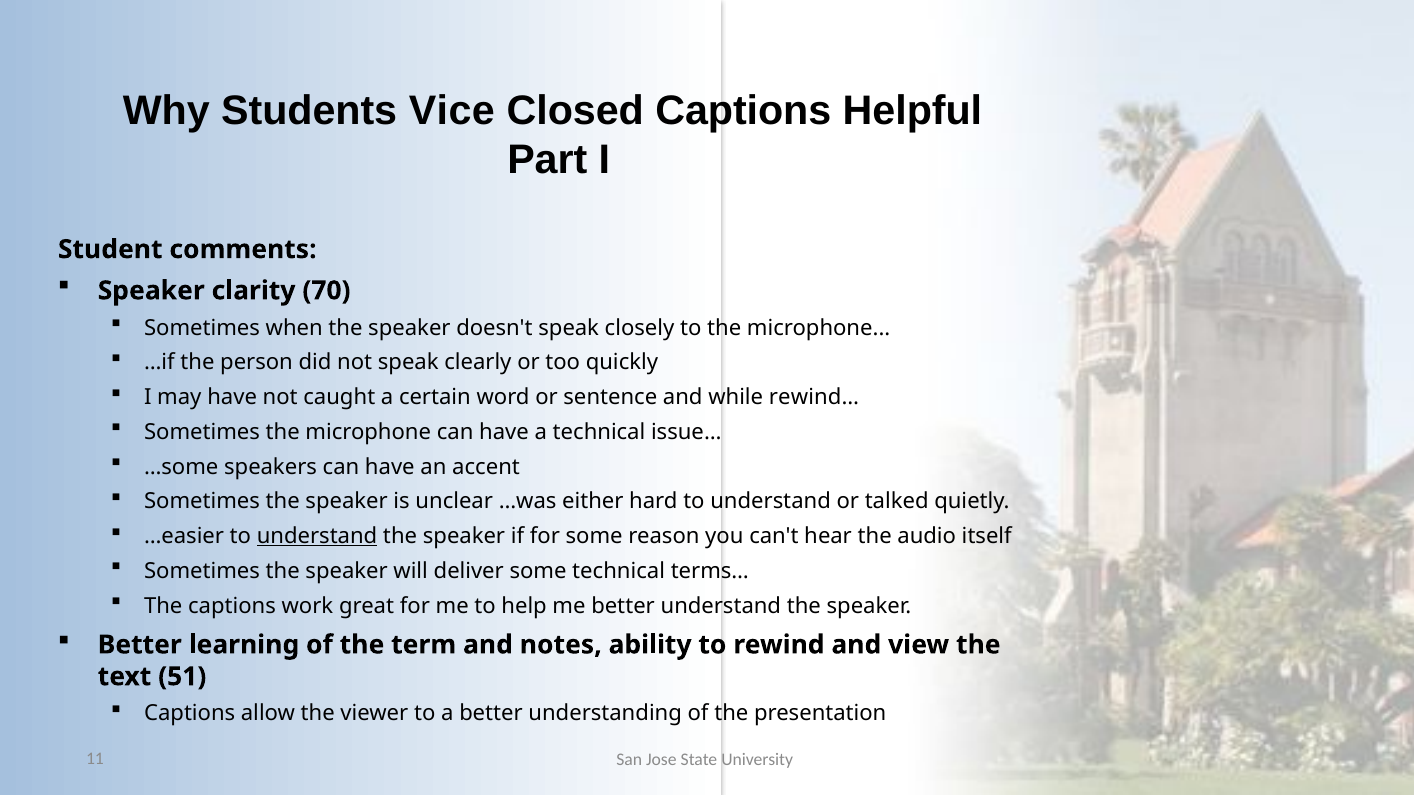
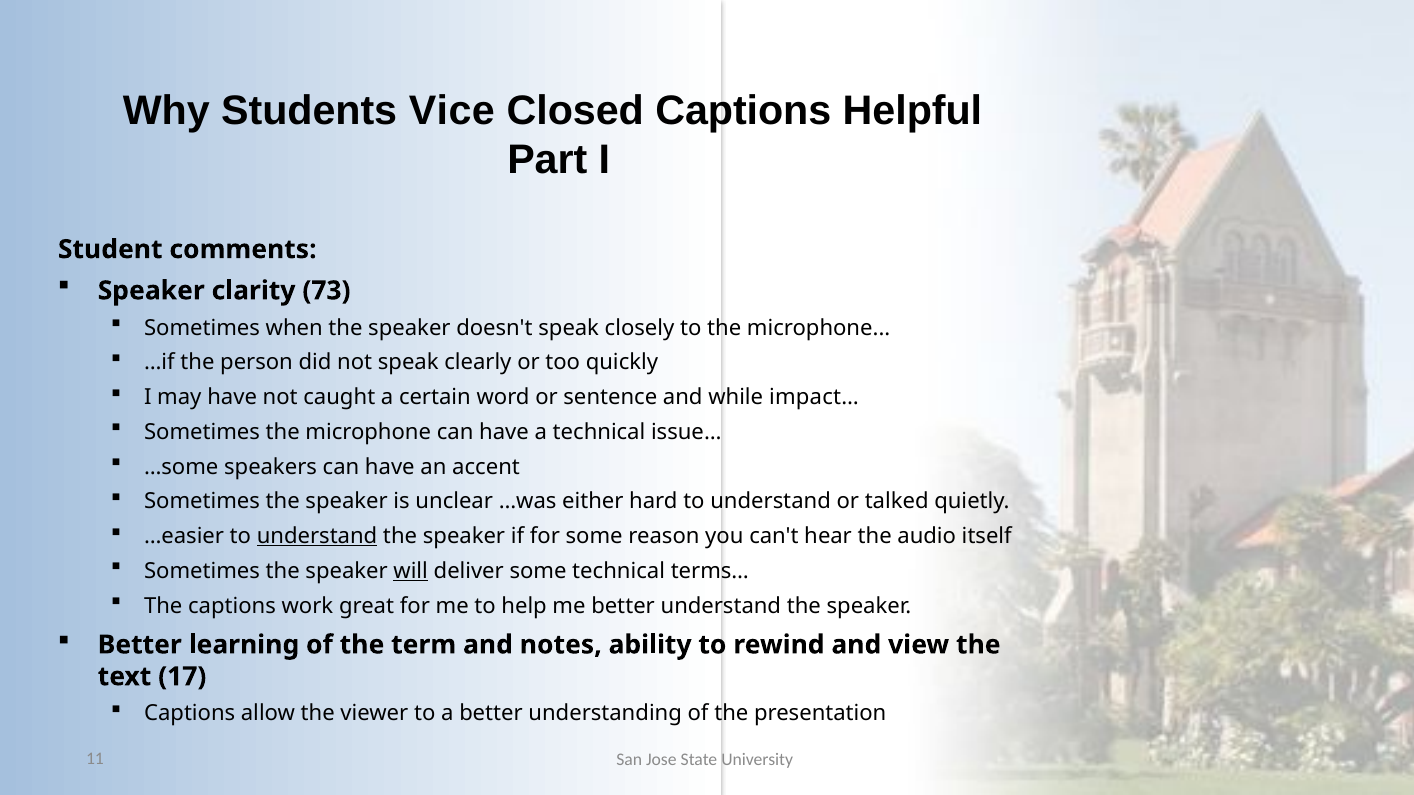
70: 70 -> 73 (326, 291)
rewind…: rewind… -> impact… (814, 397)
will underline: none -> present (411, 571)
51: 51 -> 17 (182, 677)
